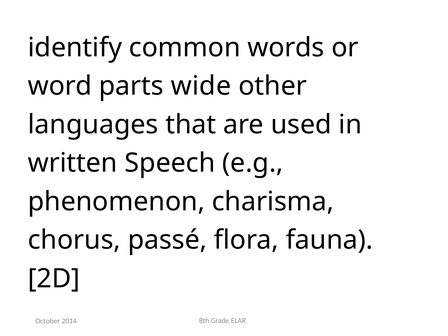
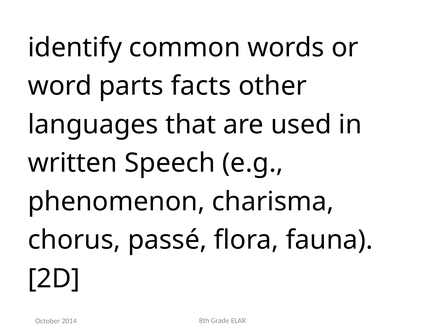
wide: wide -> facts (201, 86)
